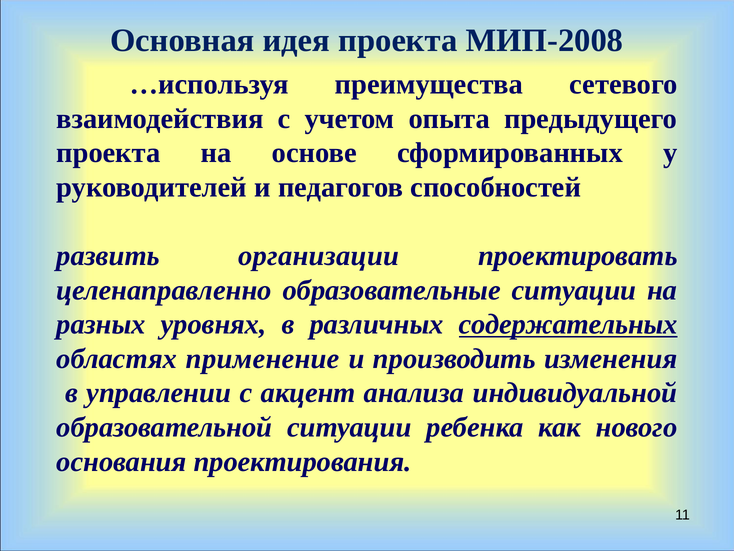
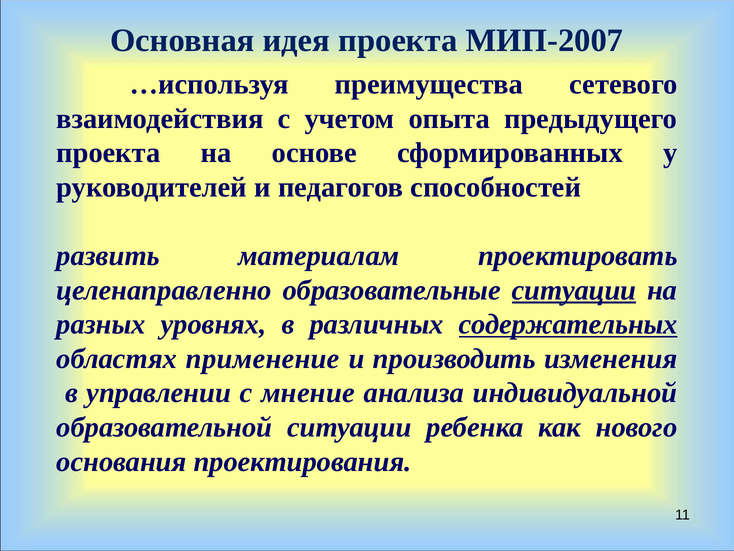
МИП-2008: МИП-2008 -> МИП-2007 (544, 41)
организации: организации -> материалам (319, 256)
ситуации underline: none -> present (574, 290)
акцент: акцент -> мнение (308, 393)
